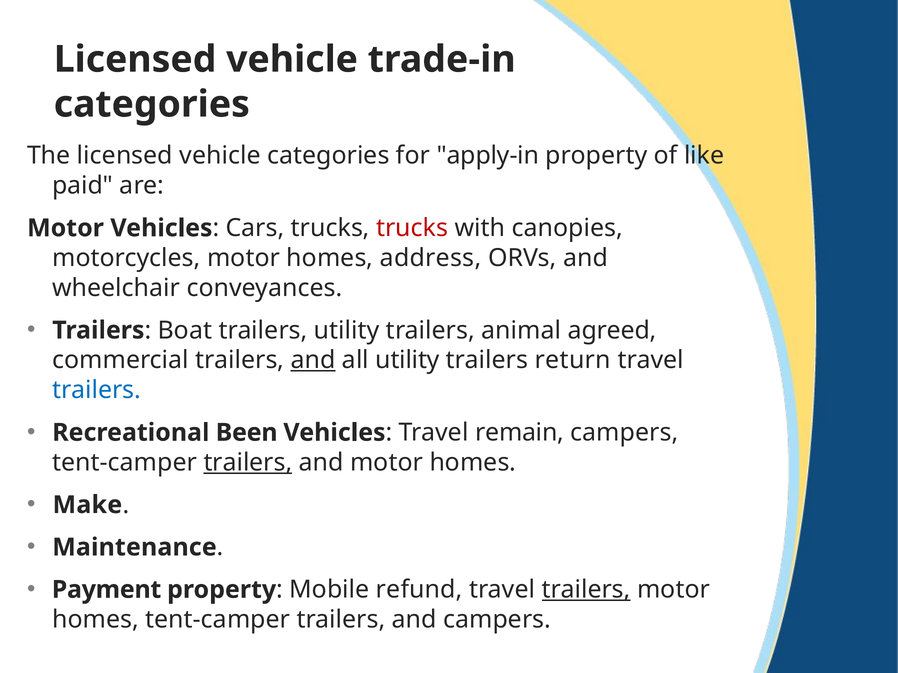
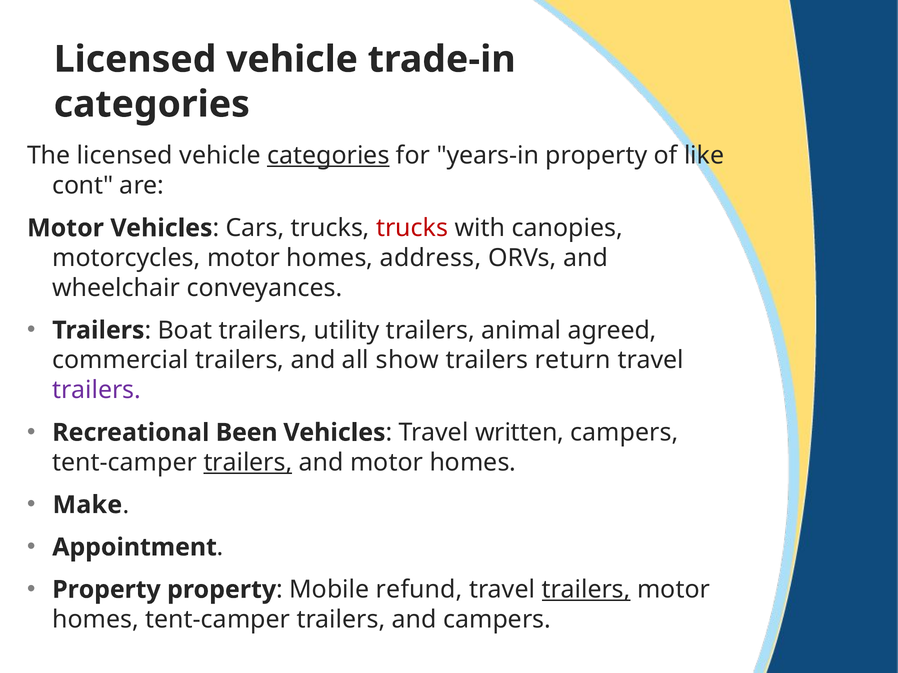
categories underline: none -> present (328, 156)
apply-in: apply-in -> years-in (488, 156)
paid: paid -> cont (83, 186)
and underline: present -> none (313, 360)
all utility: utility -> show (407, 360)
trailers colour: blue -> purple (97, 390)
remain: remain -> written (520, 433)
Maintenance: Maintenance -> Appointment (135, 548)
Payment: Payment -> Property (106, 590)
